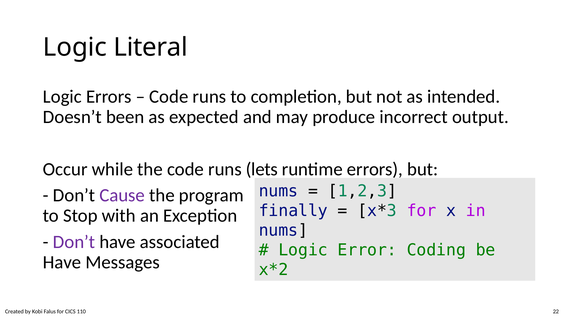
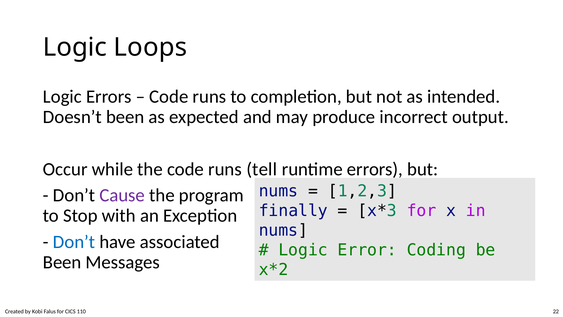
Literal: Literal -> Loops (150, 47)
lets: lets -> tell (262, 169)
Don’t colour: purple -> blue (74, 242)
Have: Have -> Been (62, 262)
